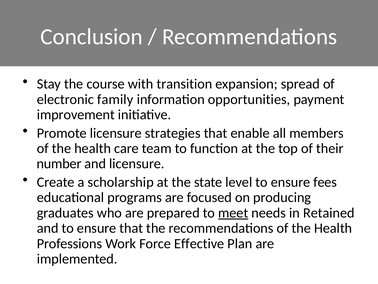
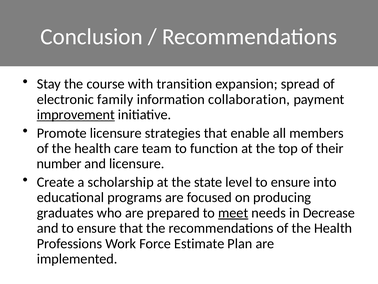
opportunities: opportunities -> collaboration (249, 99)
improvement underline: none -> present (76, 114)
fees: fees -> into (325, 182)
Retained: Retained -> Decrease (329, 213)
Effective: Effective -> Estimate (199, 243)
